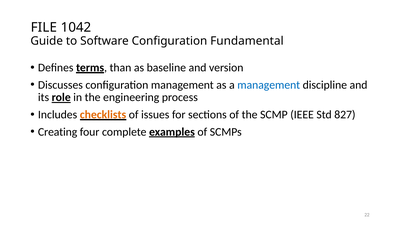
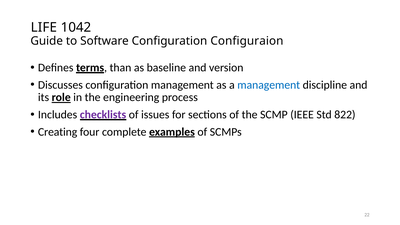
FILE: FILE -> LIFE (44, 27)
Fundamental: Fundamental -> Configuraion (247, 41)
checklists colour: orange -> purple (103, 115)
827: 827 -> 822 (345, 115)
